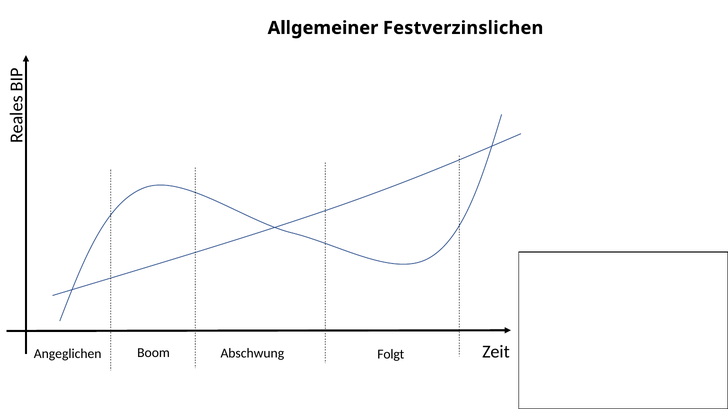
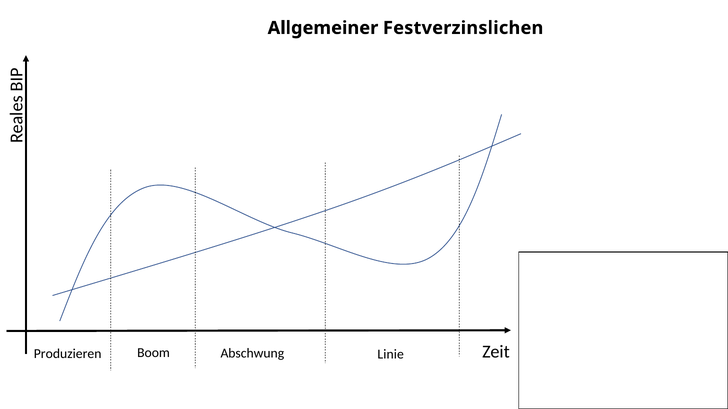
Angeglichen: Angeglichen -> Produzieren (68, 354)
Folgt: Folgt -> Linie (391, 355)
